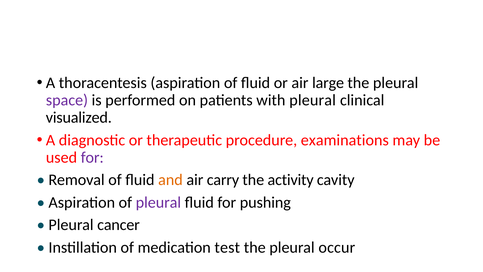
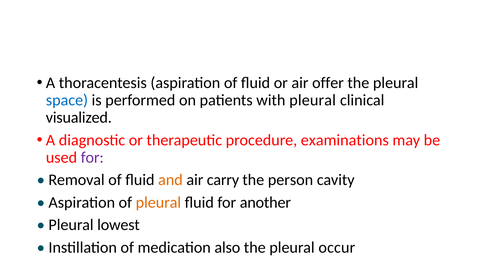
large: large -> offer (328, 83)
space colour: purple -> blue (67, 100)
activity: activity -> person (291, 180)
pleural colour: purple -> orange (158, 202)
pushing: pushing -> another (265, 202)
cancer: cancer -> lowest (119, 225)
test: test -> also (227, 247)
